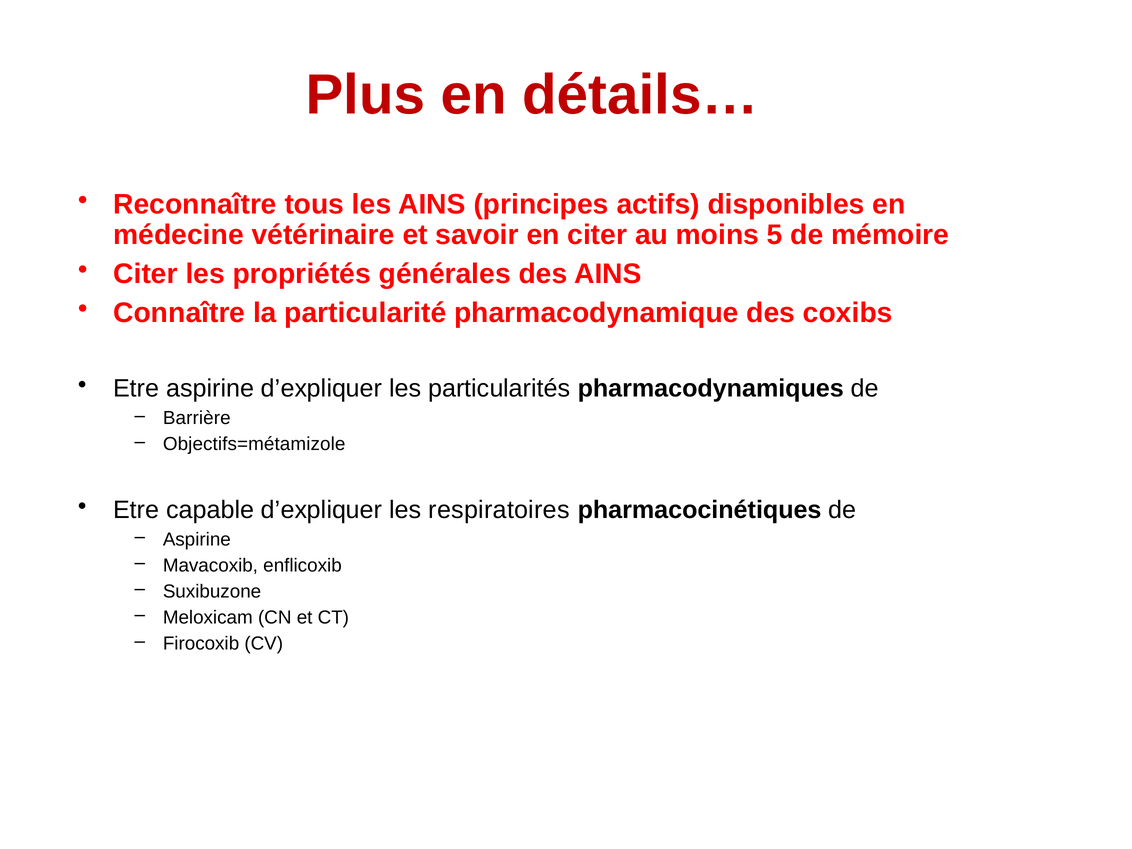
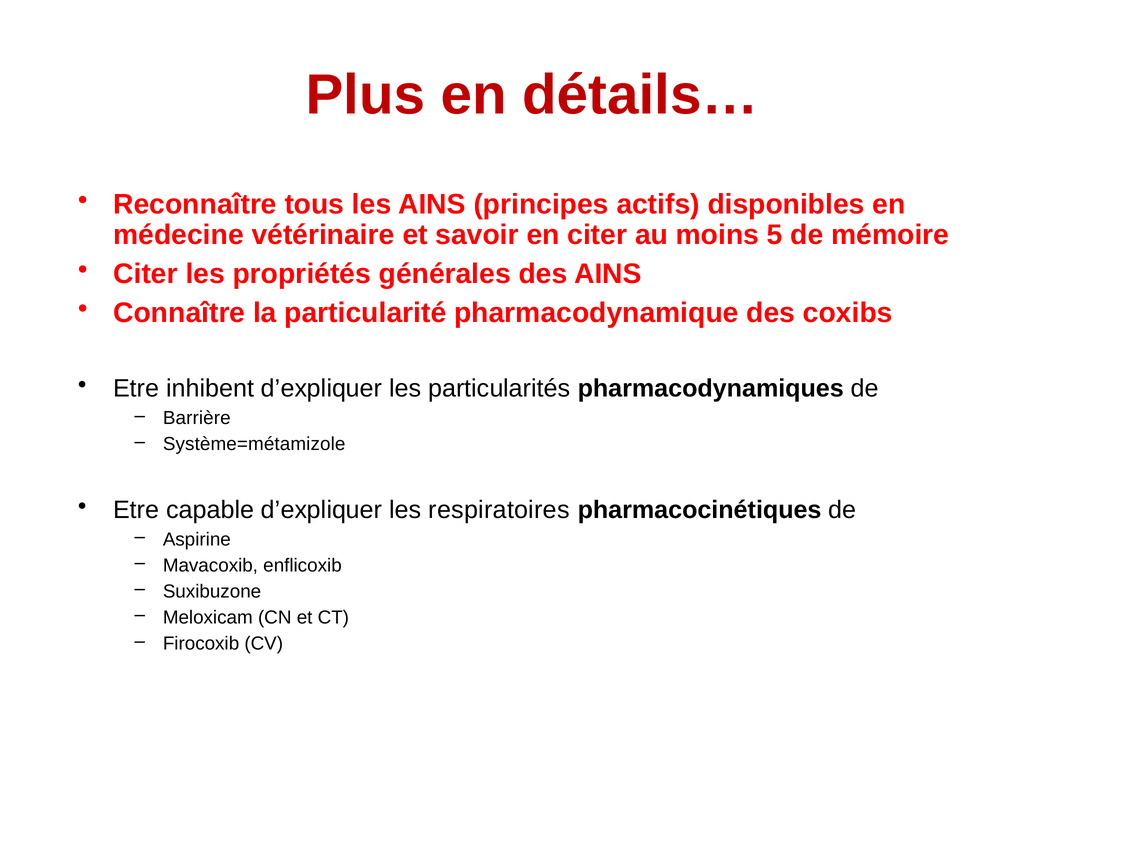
Etre aspirine: aspirine -> inhibent (210, 389)
Objectifs=métamizole: Objectifs=métamizole -> Système=métamizole (254, 444)
